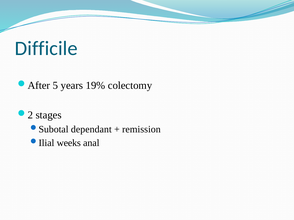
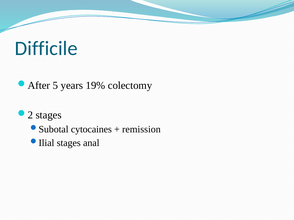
dependant: dependant -> cytocaines (91, 129)
weeks: weeks -> stages (69, 143)
